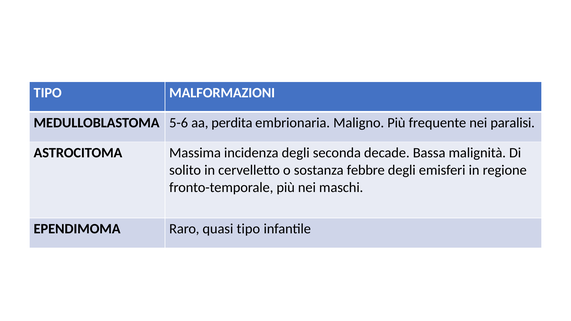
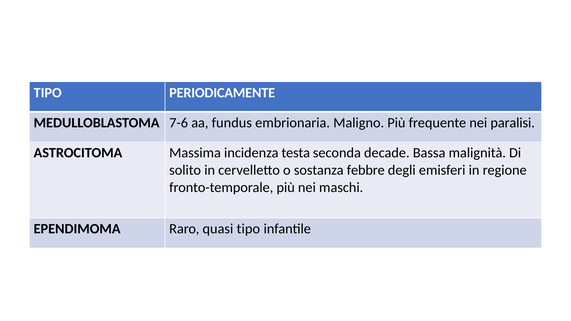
MALFORMAZIONI: MALFORMAZIONI -> PERIODICAMENTE (222, 93)
5-6: 5-6 -> 7-6 (179, 123)
perdita: perdita -> fundus (232, 123)
incidenza degli: degli -> testa (296, 153)
